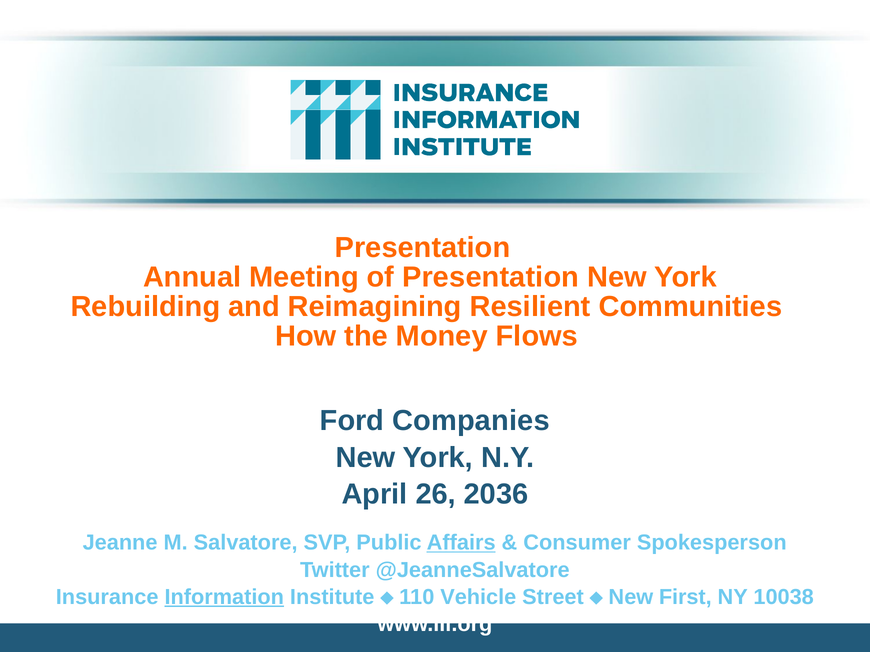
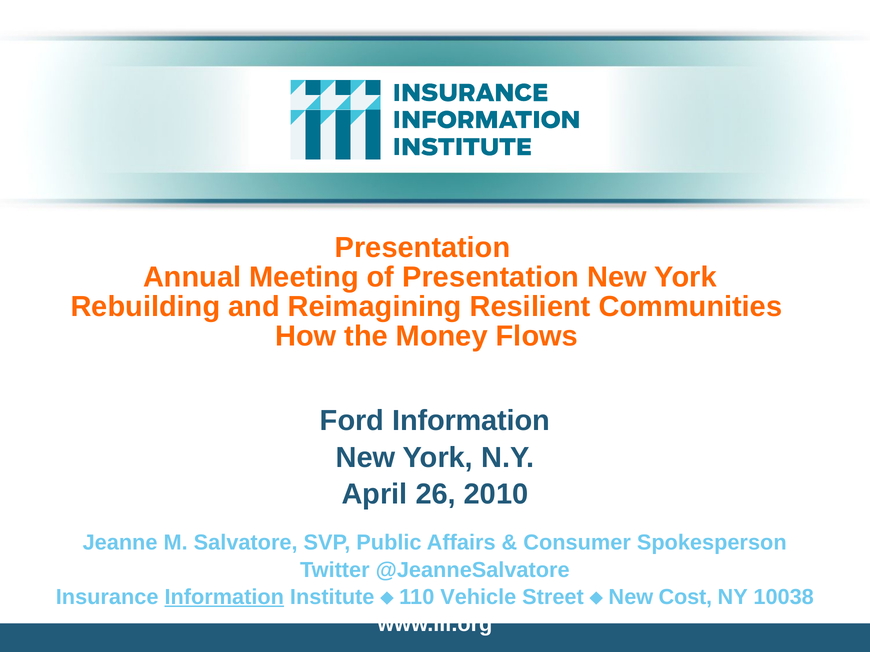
Ford Companies: Companies -> Information (471, 421)
2036: 2036 -> 2010 (496, 495)
Affairs underline: present -> none (461, 543)
First: First -> Cost (685, 597)
